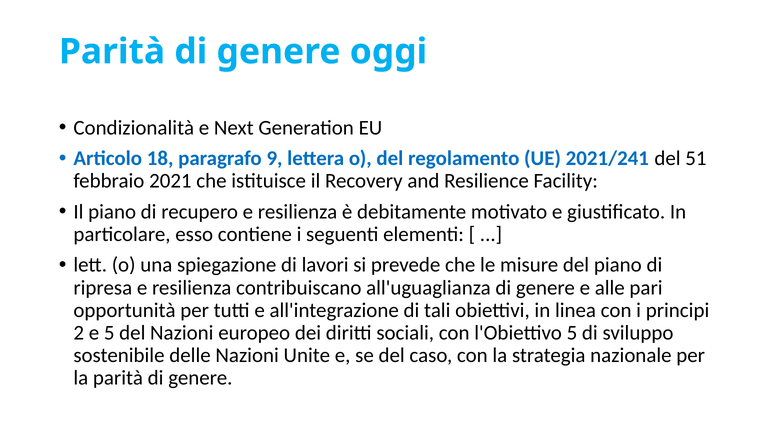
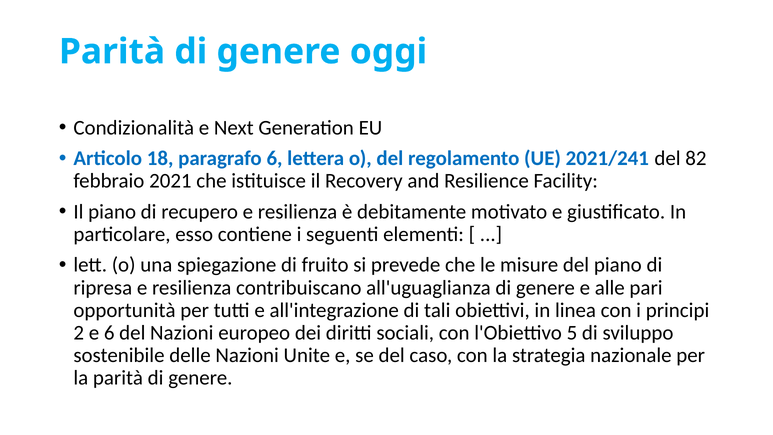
paragrafo 9: 9 -> 6 (274, 158)
51: 51 -> 82 (696, 158)
lavori: lavori -> fruito (325, 265)
e 5: 5 -> 6 (109, 333)
